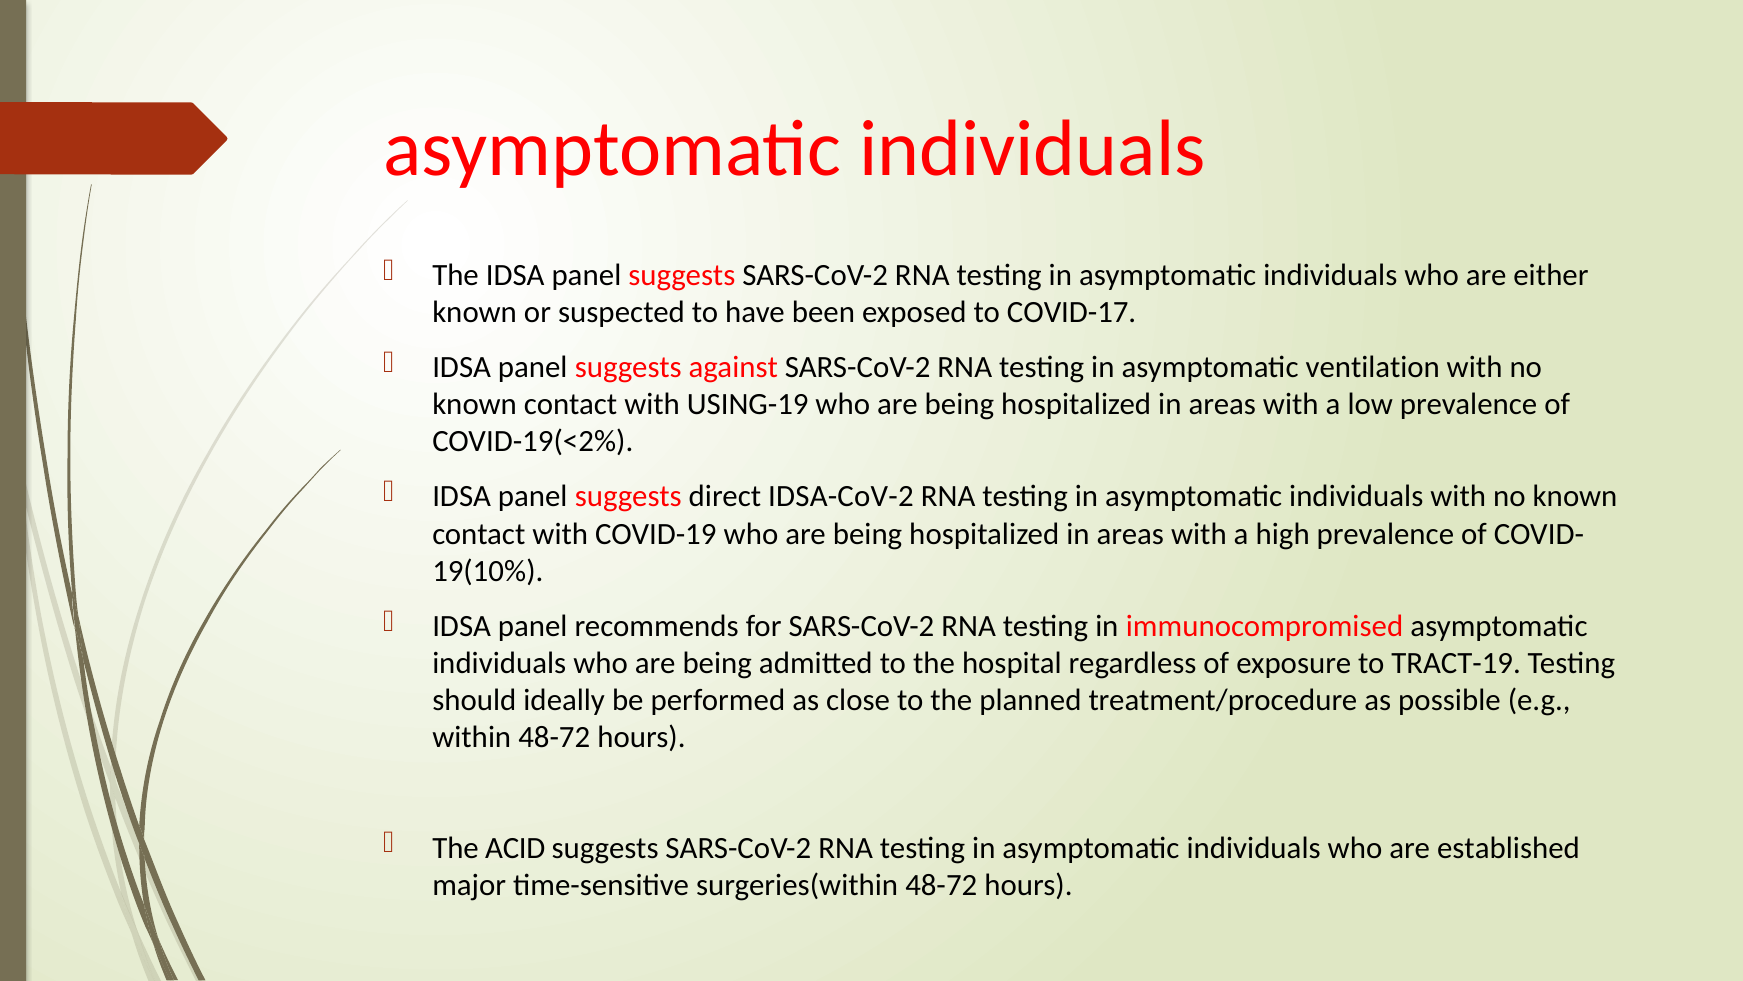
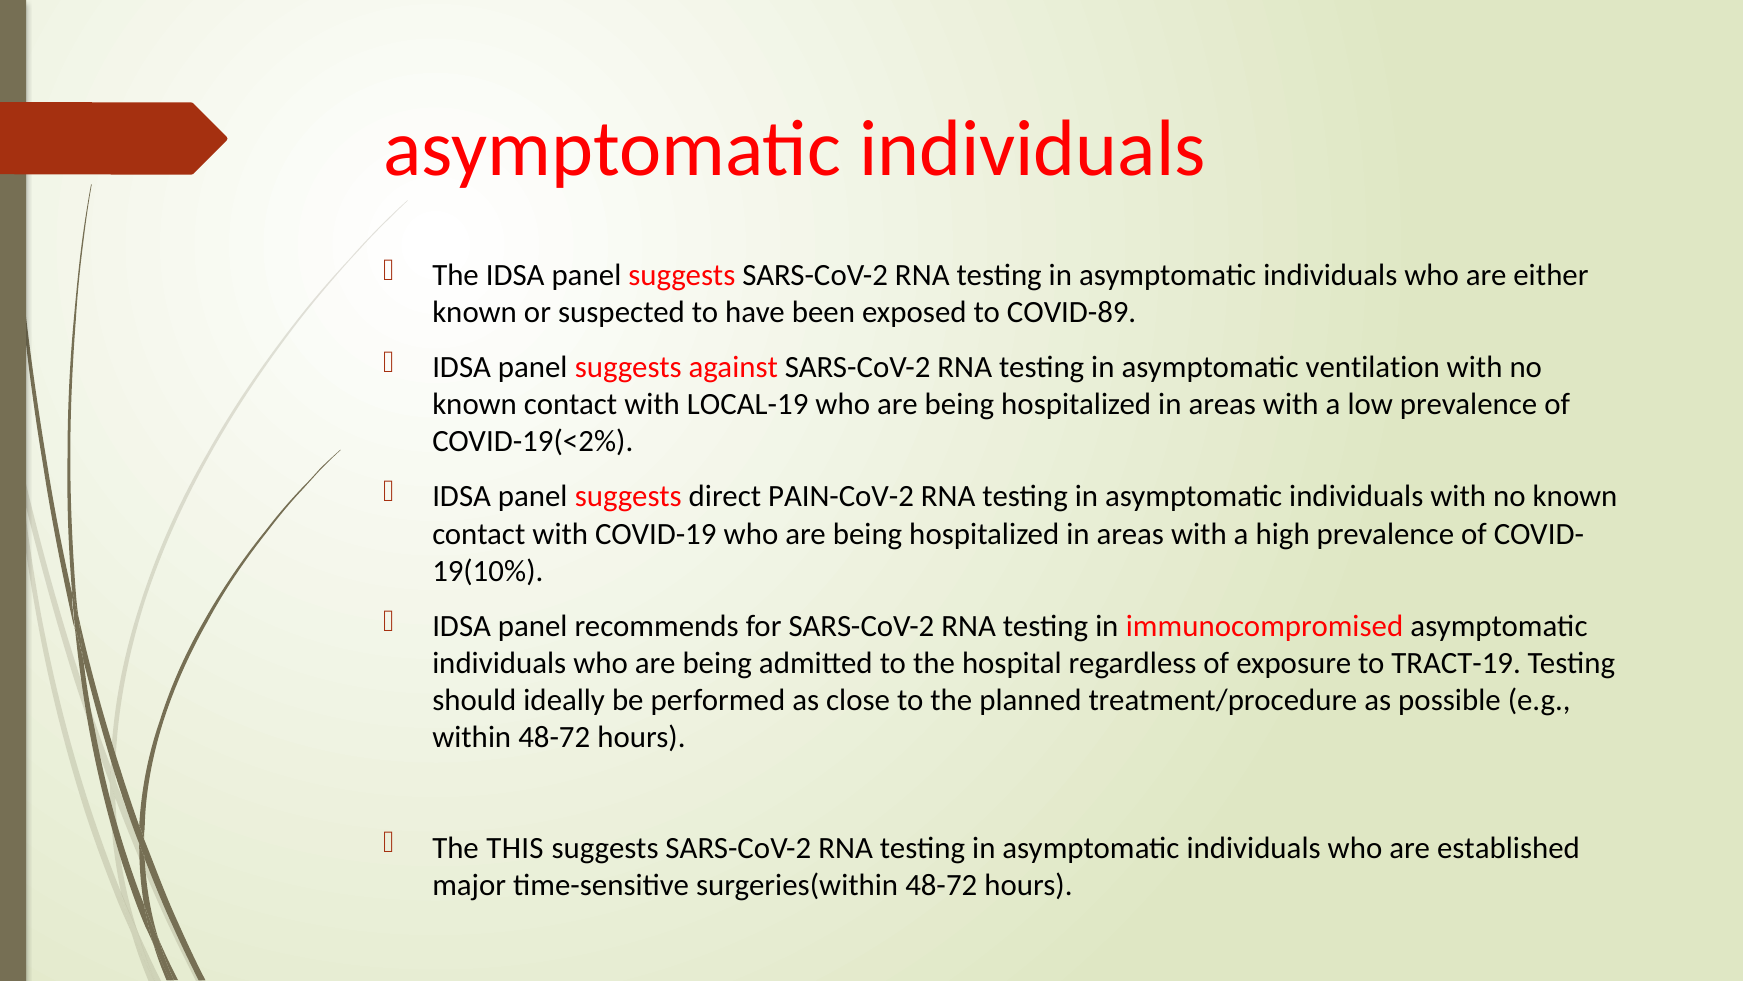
COVID-17: COVID-17 -> COVID-89 (1072, 312)
USING-19: USING-19 -> LOCAL-19 (748, 404)
IDSA-CoV-2: IDSA-CoV-2 -> PAIN-CoV-2 (841, 496)
ACID: ACID -> THIS (515, 847)
